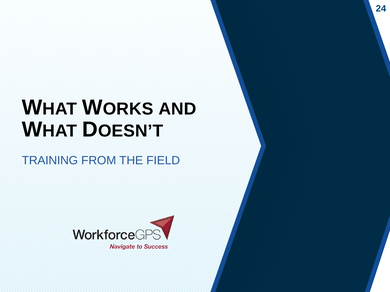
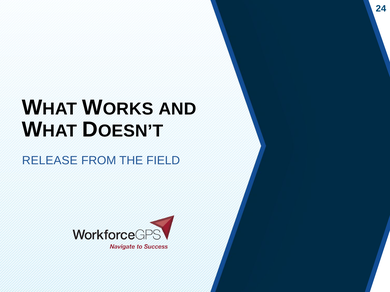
TRAINING: TRAINING -> RELEASE (50, 161)
